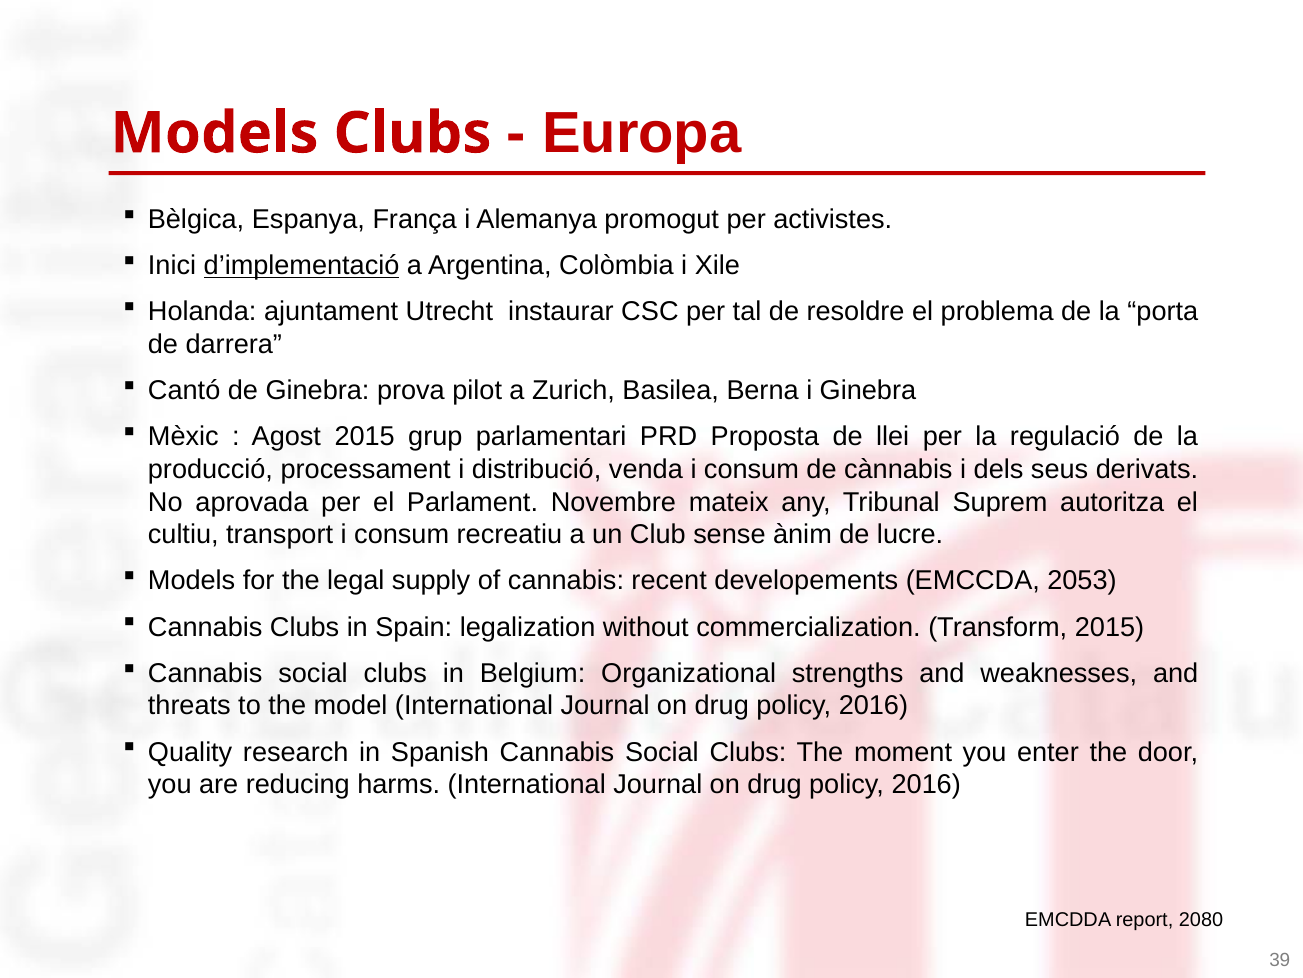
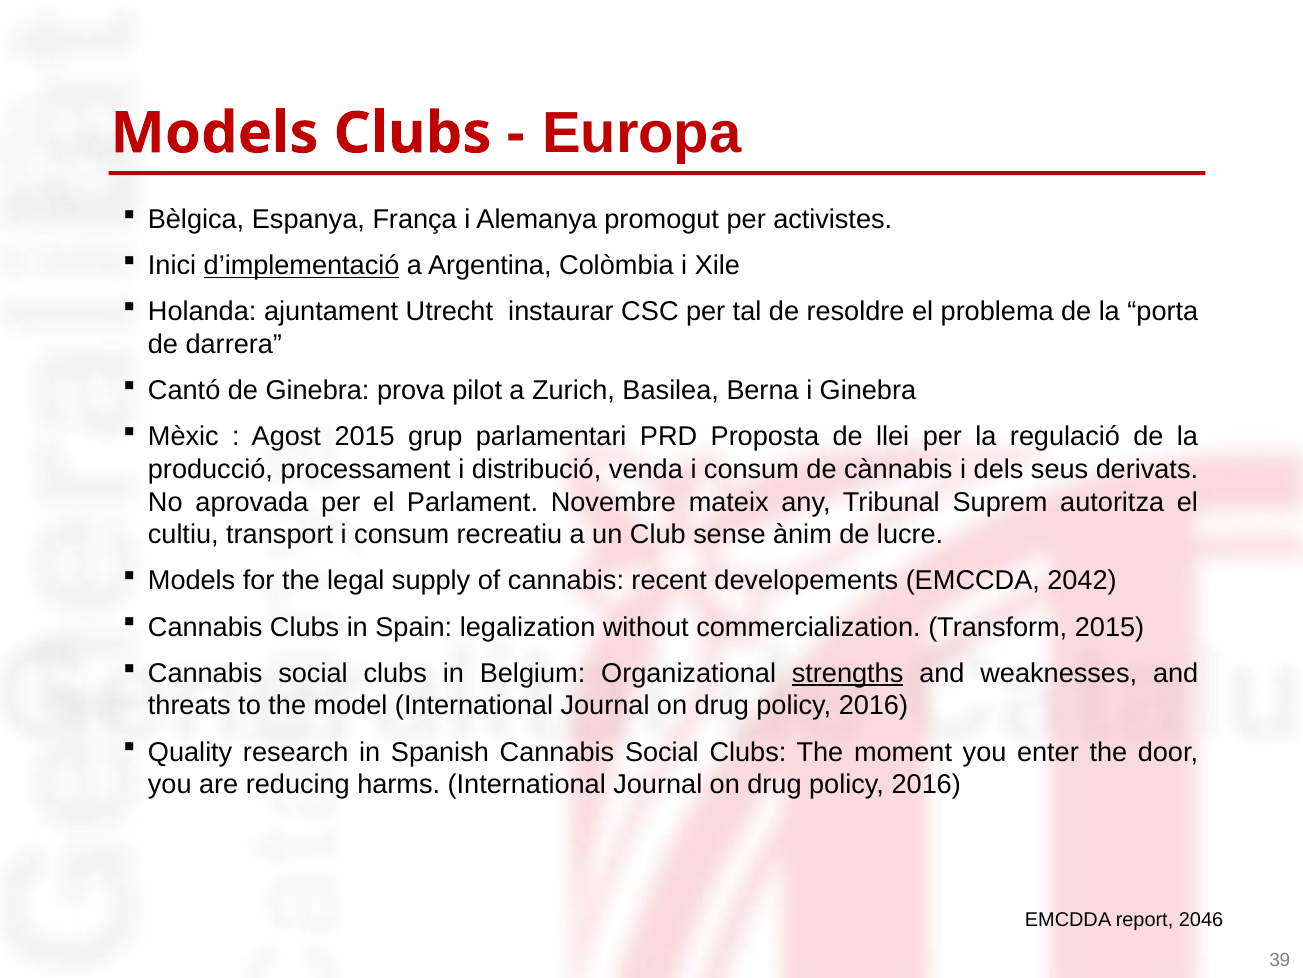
2053: 2053 -> 2042 (1082, 581)
strengths underline: none -> present (848, 673)
2080: 2080 -> 2046 (1201, 919)
